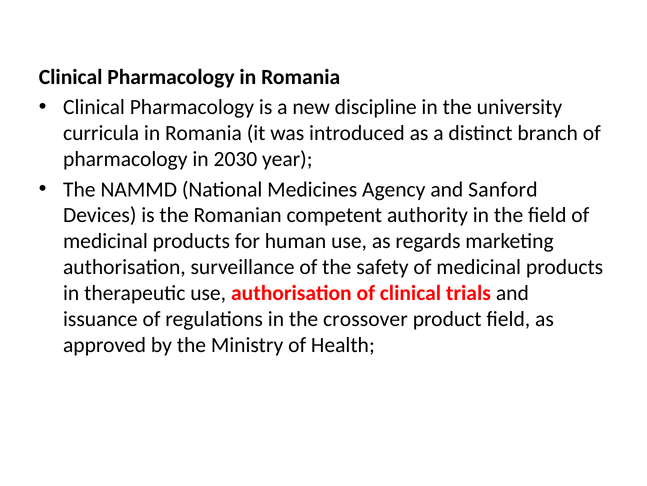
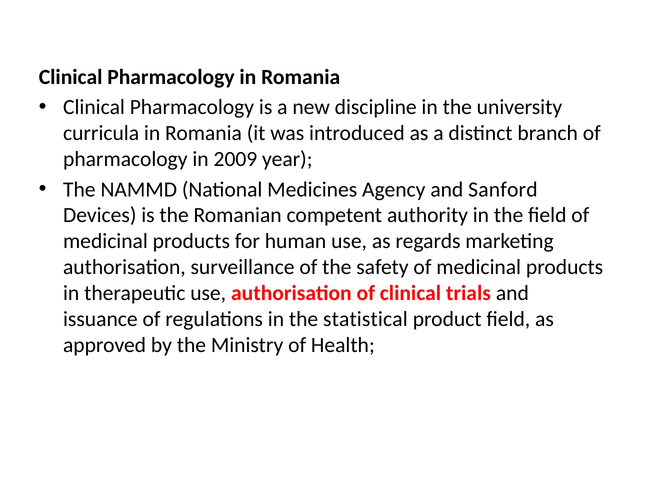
2030: 2030 -> 2009 (235, 159)
crossover: crossover -> statistical (365, 319)
